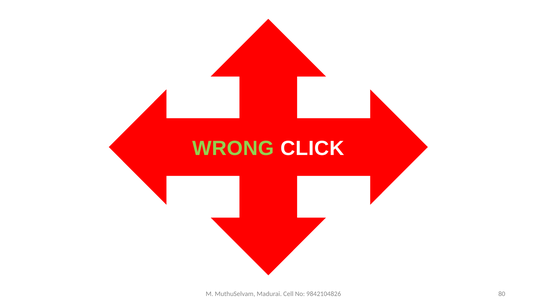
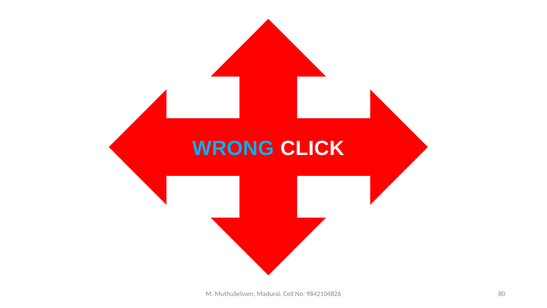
WRONG colour: light green -> light blue (233, 148)
